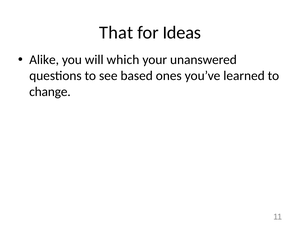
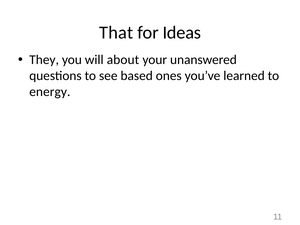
Alike: Alike -> They (44, 60)
which: which -> about (123, 60)
change: change -> energy (50, 92)
